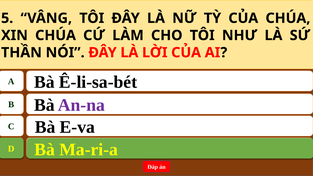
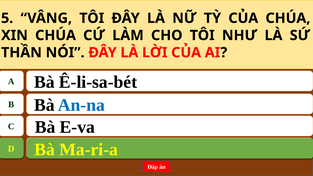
An-na colour: purple -> blue (81, 105)
